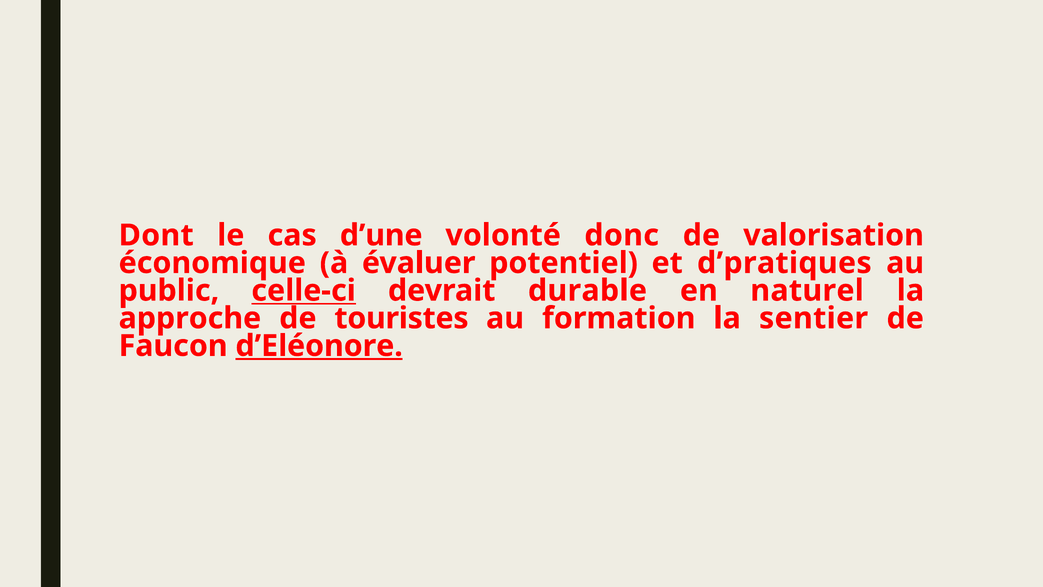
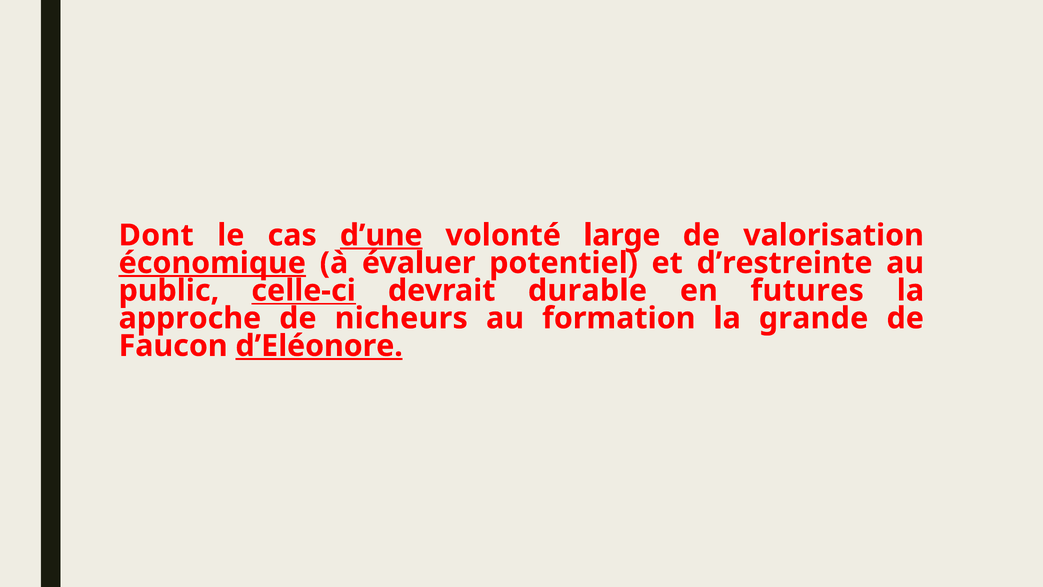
d’une underline: none -> present (381, 235)
donc: donc -> large (622, 235)
économique underline: none -> present (212, 263)
d’pratiques: d’pratiques -> d’restreinte (785, 263)
naturel: naturel -> futures (807, 290)
touristes: touristes -> nicheurs (401, 318)
sentier: sentier -> grande (814, 318)
